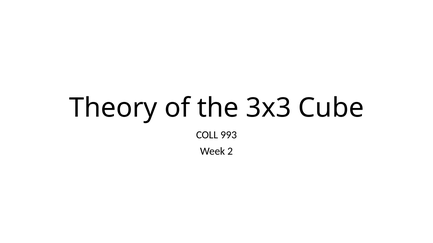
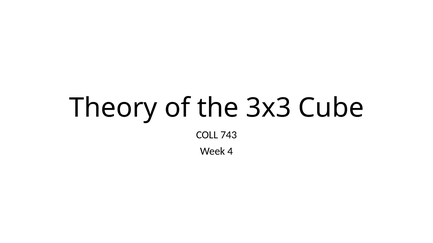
993: 993 -> 743 (229, 135)
2: 2 -> 4 (230, 152)
